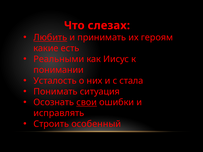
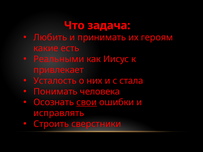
слезах: слезах -> задача (109, 26)
Любить underline: present -> none (50, 38)
понимании: понимании -> привлекает (59, 70)
ситуация: ситуация -> человека (100, 92)
особенный: особенный -> сверстники (96, 124)
